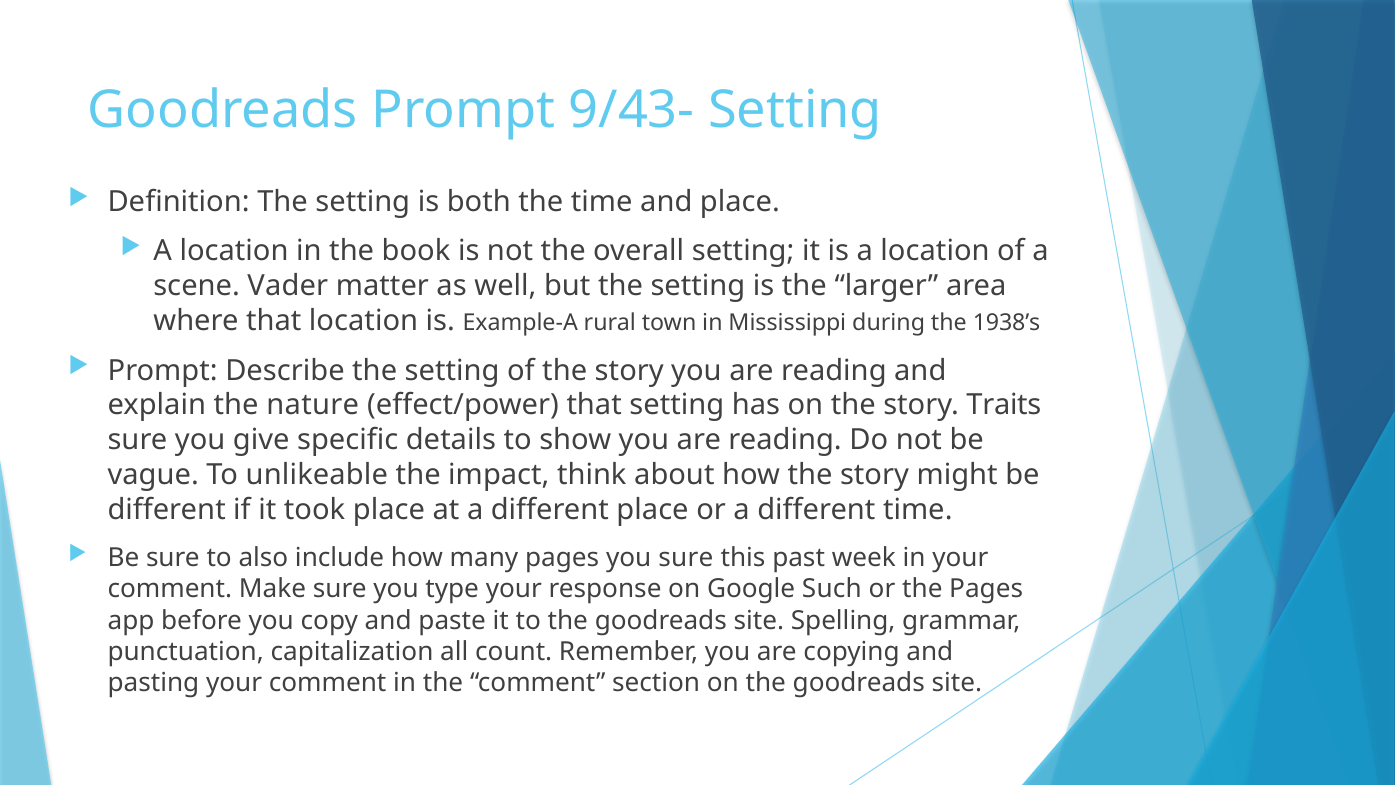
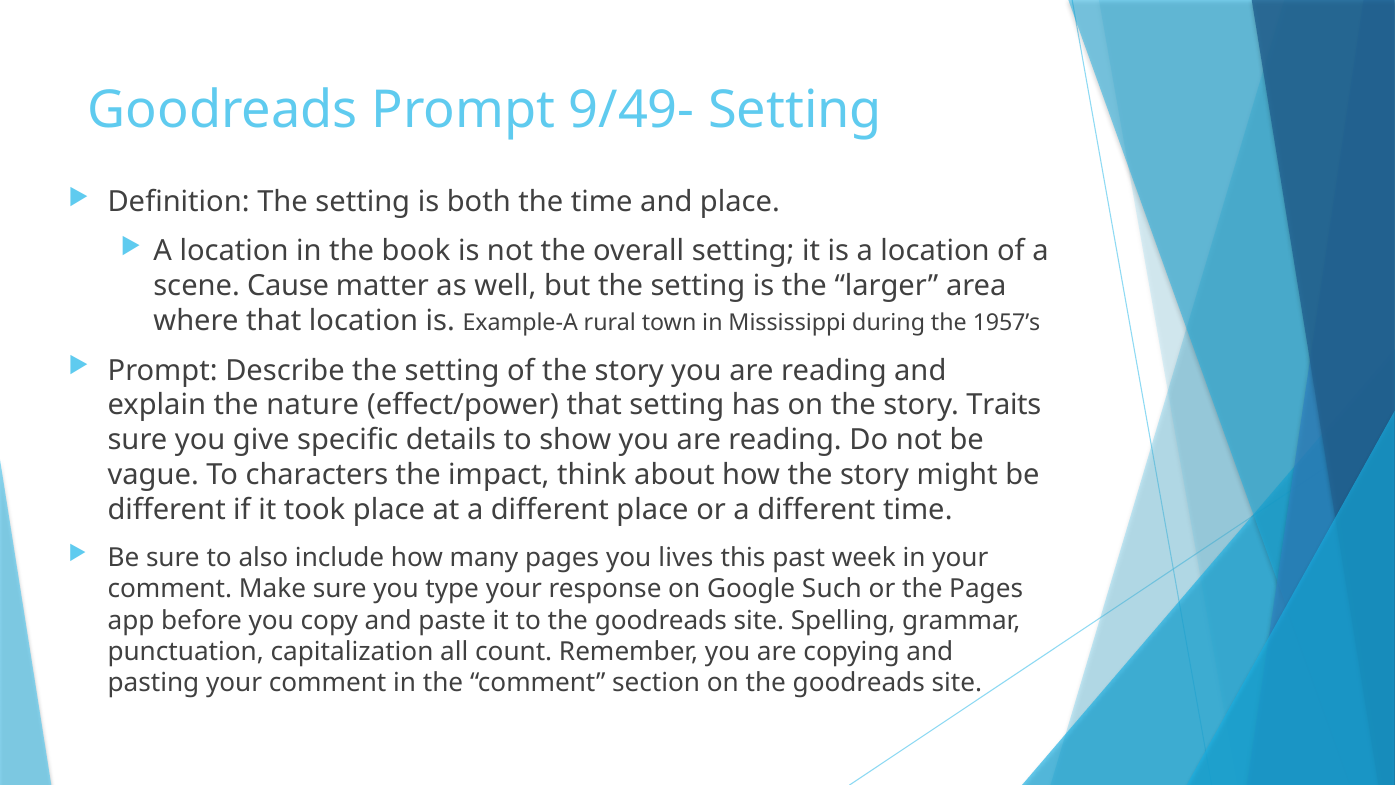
9/43-: 9/43- -> 9/49- (632, 110)
Vader: Vader -> Cause (288, 286)
1938’s: 1938’s -> 1957’s (1007, 323)
unlikeable: unlikeable -> characters (317, 475)
you sure: sure -> lives (686, 557)
